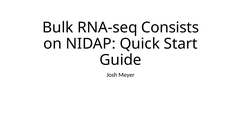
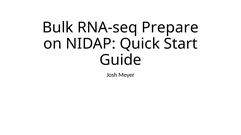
Consists: Consists -> Prepare (170, 28)
